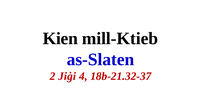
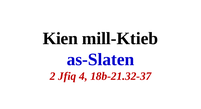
Jiġi: Jiġi -> Jfiq (67, 76)
